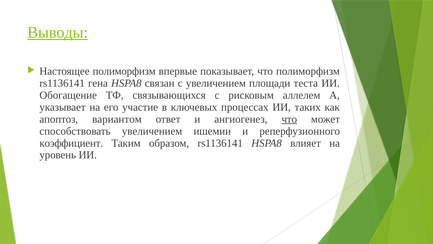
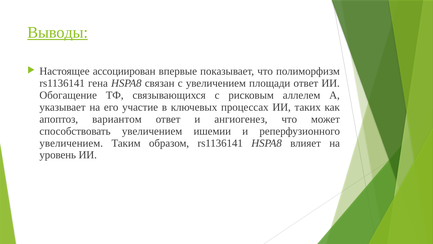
Настоящее полиморфизм: полиморфизм -> ассоциирован (124, 71)
площади теста: теста -> ответ (306, 83)
что underline: present -> none (289, 119)
коэффициент: коэффициент -> увеличением (71, 143)
